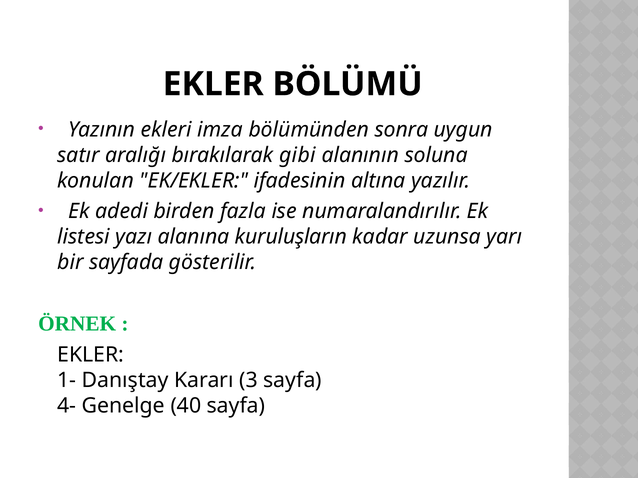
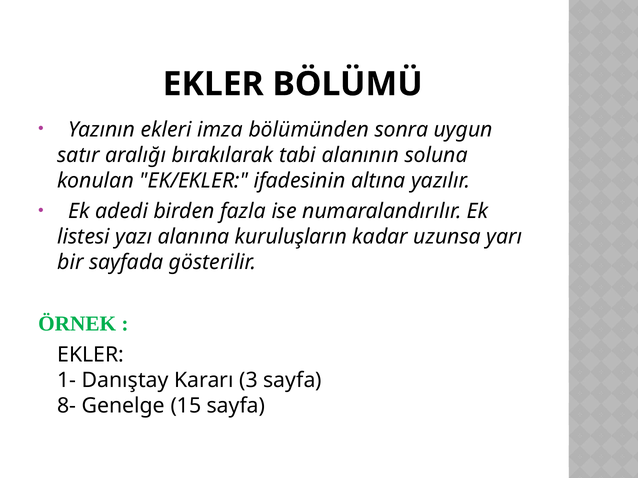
gibi: gibi -> tabi (298, 155)
4-: 4- -> 8- (67, 406)
40: 40 -> 15 (186, 406)
